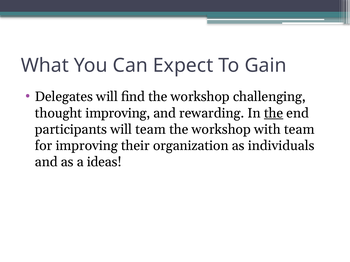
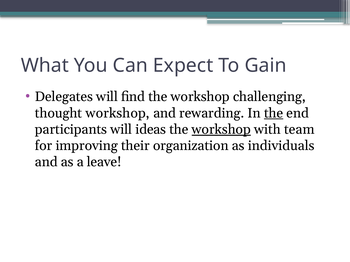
thought improving: improving -> workshop (118, 113)
will team: team -> ideas (151, 130)
workshop underline: none -> present (221, 130)
ideas: ideas -> leave (104, 162)
